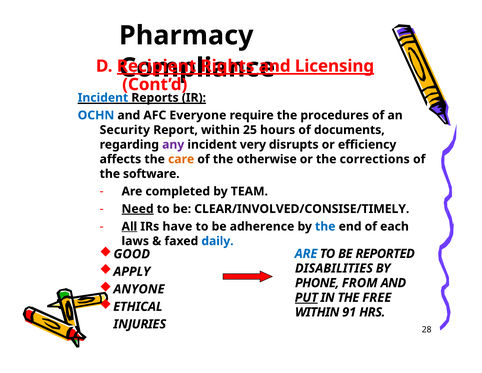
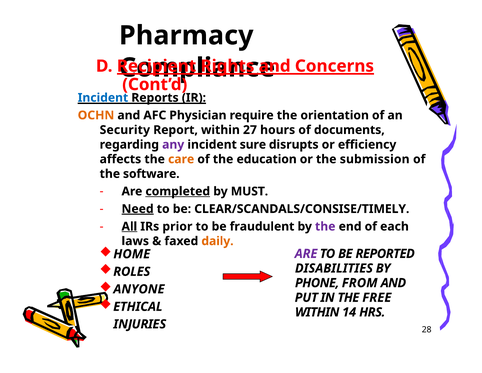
Licensing: Licensing -> Concerns (334, 66)
OCHN colour: blue -> orange (96, 115)
Everyone: Everyone -> Physician (198, 115)
procedures: procedures -> orientation (335, 115)
25: 25 -> 27 (250, 130)
very: very -> sure (253, 144)
otherwise: otherwise -> education (267, 159)
corrections: corrections -> submission (375, 159)
completed underline: none -> present (178, 191)
TEAM: TEAM -> MUST (249, 191)
CLEAR/INVOLVED/CONSISE/TIMELY: CLEAR/INVOLVED/CONSISE/TIMELY -> CLEAR/SCANDALS/CONSISE/TIMELY (302, 209)
have: have -> prior (177, 226)
adherence: adherence -> fraudulent (262, 226)
the colour: blue -> purple (325, 226)
daily colour: blue -> orange (217, 241)
GOOD: GOOD -> HOME (132, 254)
ARE colour: blue -> purple (306, 253)
APPLY: APPLY -> ROLES (132, 271)
PUT underline: present -> none (306, 297)
91: 91 -> 14 (349, 312)
